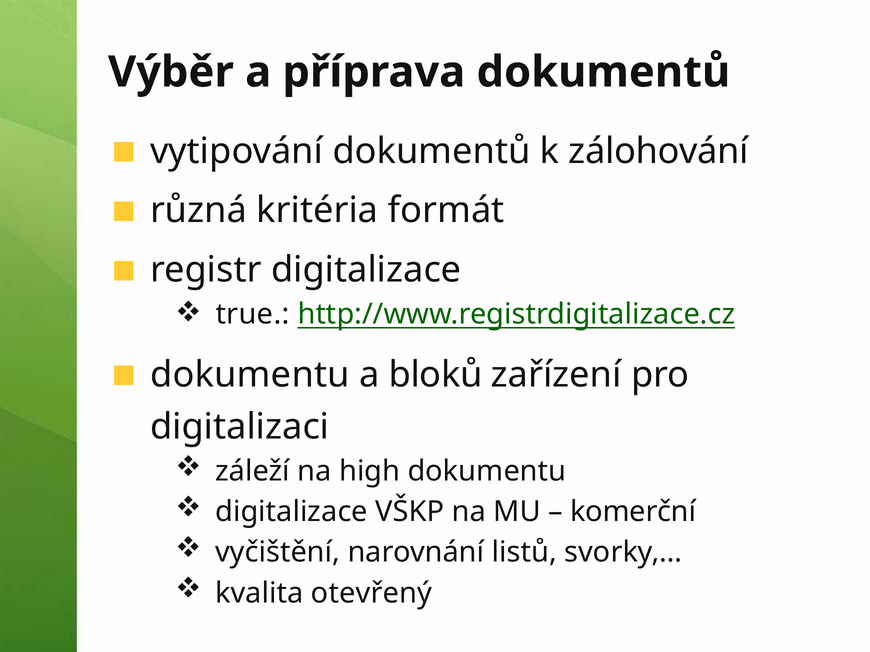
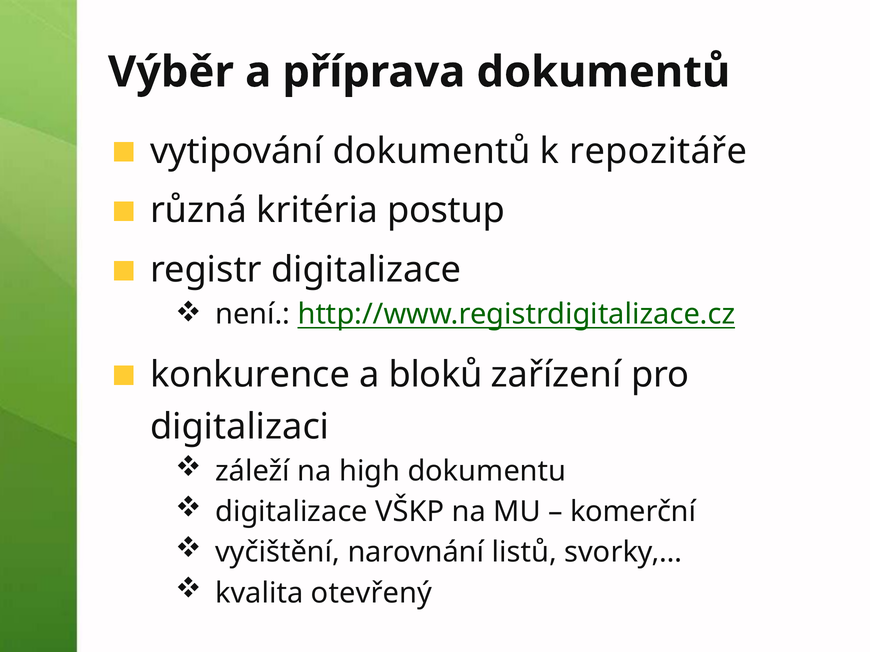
zálohování: zálohování -> repozitáře (658, 151)
formát: formát -> postup (446, 211)
true: true -> není (253, 315)
dokumentu: dokumentu -> konkurence (250, 375)
